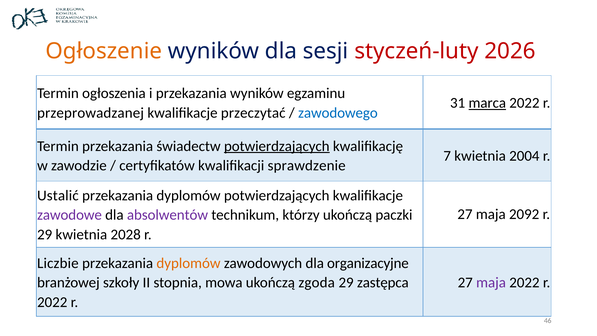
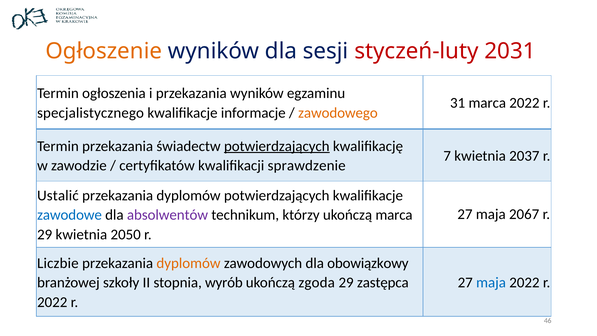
2026: 2026 -> 2031 (510, 51)
marca underline: present -> none (487, 103)
przeprowadzanej: przeprowadzanej -> specjalistycznego (91, 113)
przeczytać: przeczytać -> informacje (253, 113)
zawodowego colour: blue -> orange (338, 113)
2004: 2004 -> 2037 (524, 156)
2092: 2092 -> 2067 (524, 214)
zawodowe colour: purple -> blue (69, 215)
ukończą paczki: paczki -> marca (394, 215)
2028: 2028 -> 2050 (126, 234)
organizacyjne: organizacyjne -> obowiązkowy (368, 263)
mowa: mowa -> wyrób (224, 282)
maja colour: purple -> blue (491, 282)
